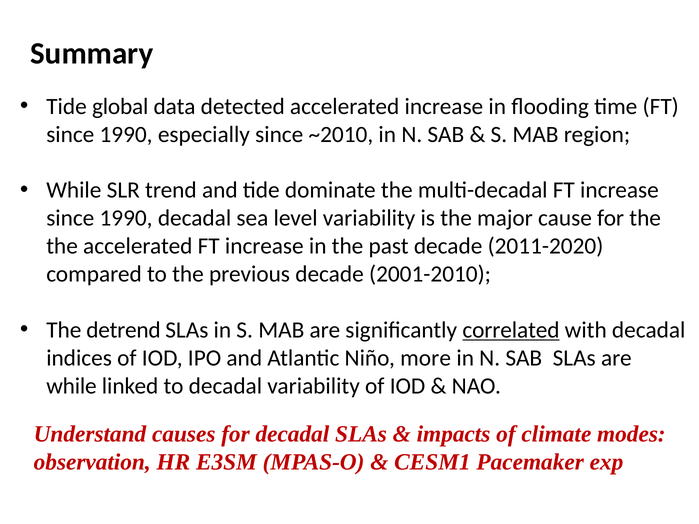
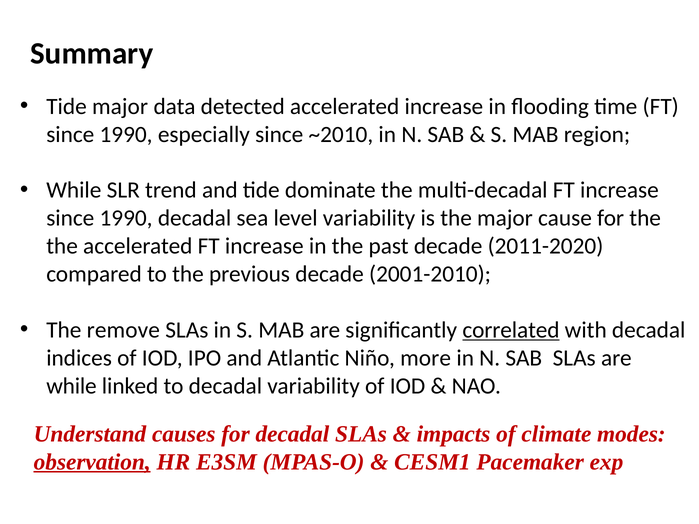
Tide global: global -> major (120, 106)
detrend: detrend -> remove (123, 330)
observation underline: none -> present (92, 462)
